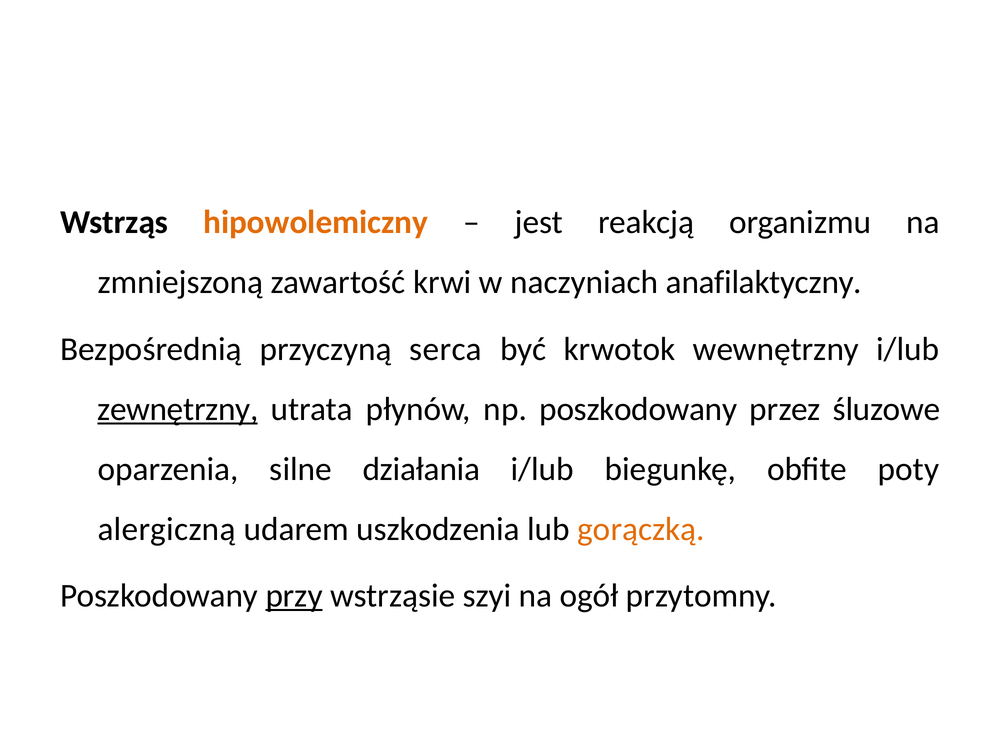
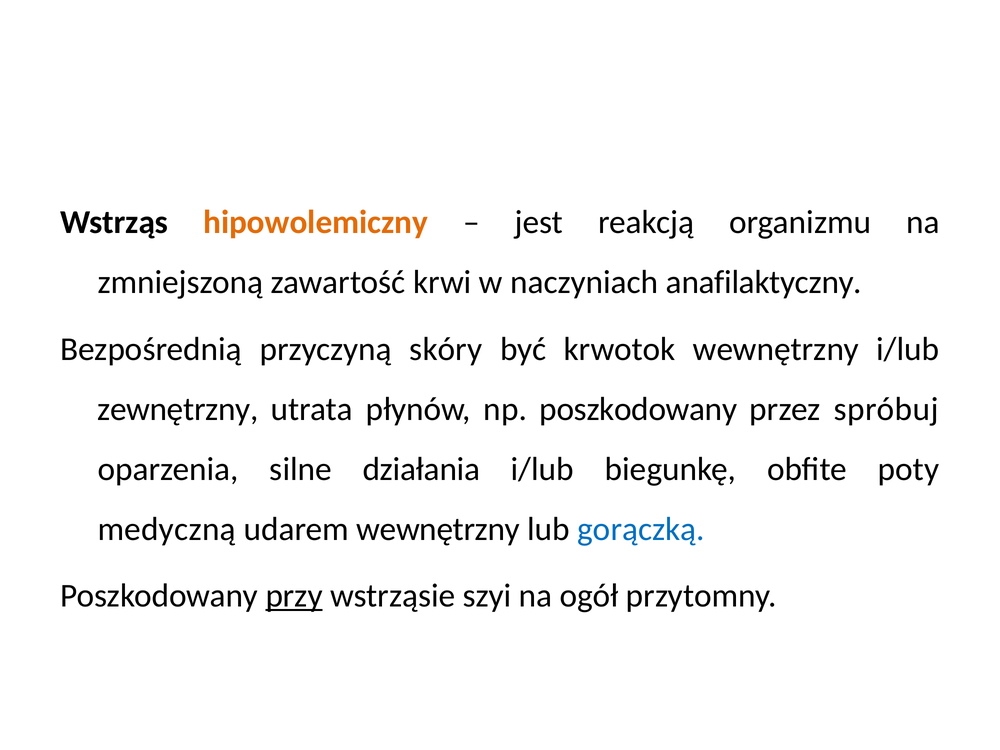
serca: serca -> skóry (446, 349)
zewnętrzny underline: present -> none (178, 409)
śluzowe: śluzowe -> spróbuj (886, 409)
alergiczną: alergiczną -> medyczną (167, 529)
udarem uszkodzenia: uszkodzenia -> wewnętrzny (438, 529)
gorączką colour: orange -> blue (641, 529)
